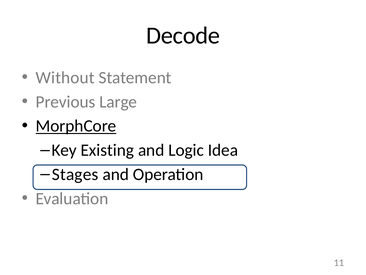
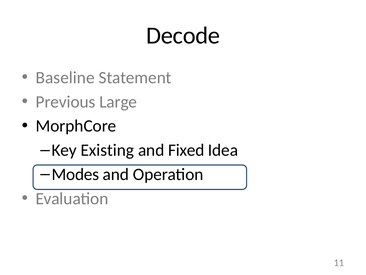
Without: Without -> Baseline (65, 77)
MorphCore underline: present -> none (76, 126)
Logic: Logic -> Fixed (186, 150)
Stages: Stages -> Modes (75, 174)
